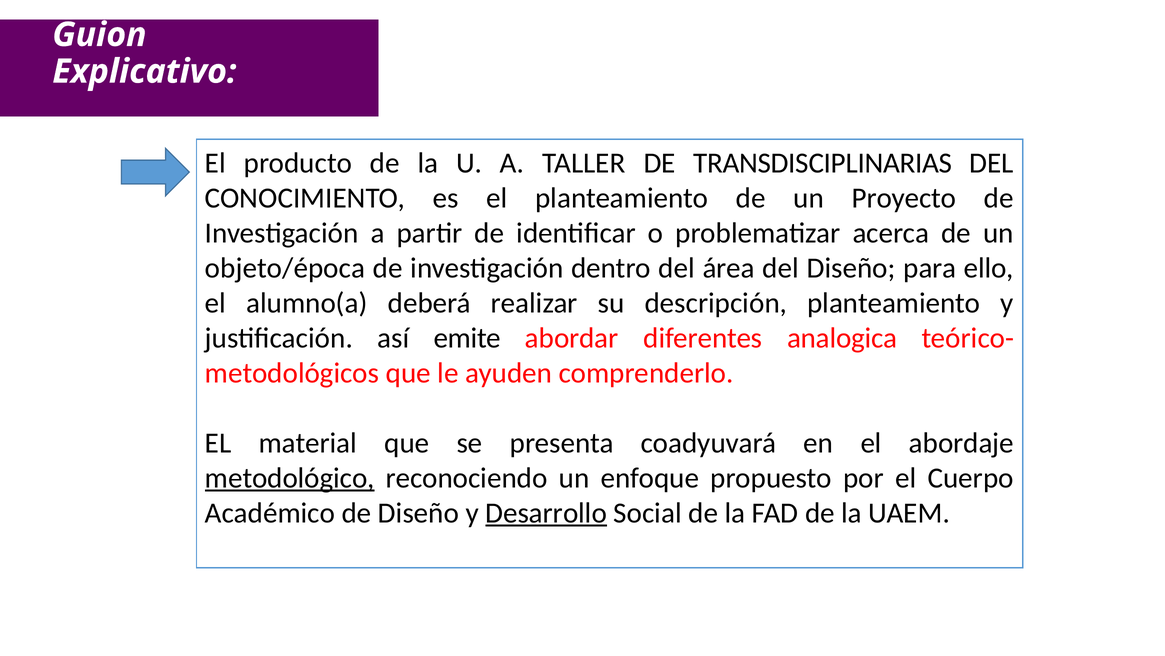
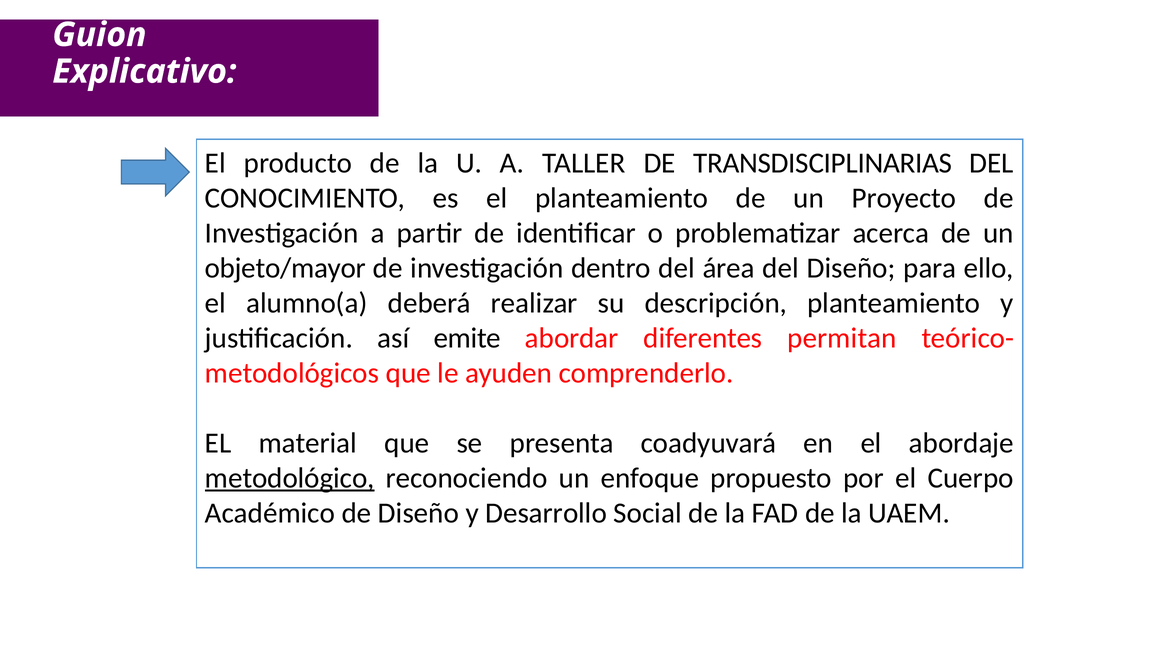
objeto/época: objeto/época -> objeto/mayor (285, 268)
analogica: analogica -> permitan (842, 338)
Desarrollo underline: present -> none (546, 512)
